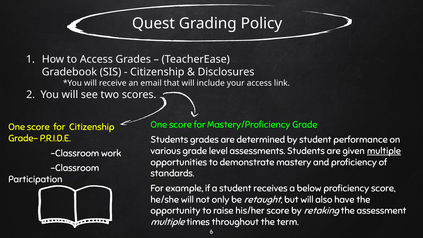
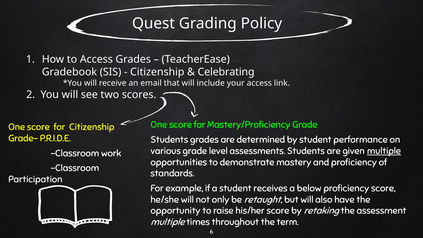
Disclosures: Disclosures -> Celebrating (226, 72)
